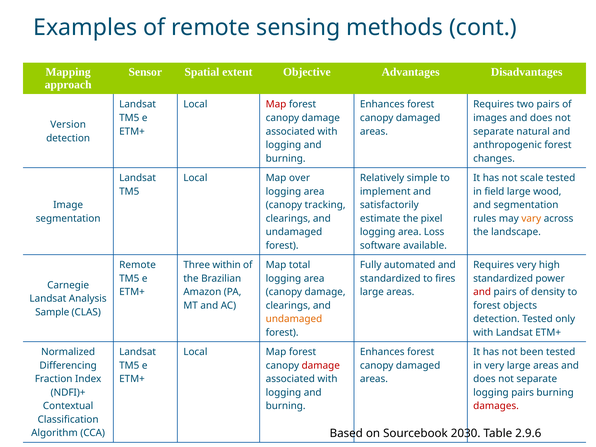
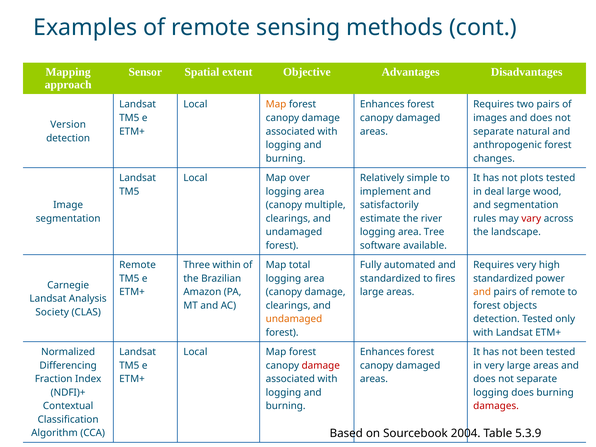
Map colour: red -> orange (276, 104)
scale: scale -> plots (532, 178)
field: field -> deal (494, 191)
tracking: tracking -> multiple (325, 205)
pixel: pixel -> river (432, 218)
vary colour: orange -> red (531, 218)
Loss: Loss -> Tree (434, 232)
and colour: red -> orange (482, 292)
pairs of density: density -> remote (548, 292)
Sample: Sample -> Society (52, 312)
logging pairs: pairs -> does (523, 393)
2030: 2030 -> 2004 (466, 433)
2.9.6: 2.9.6 -> 5.3.9 (528, 433)
